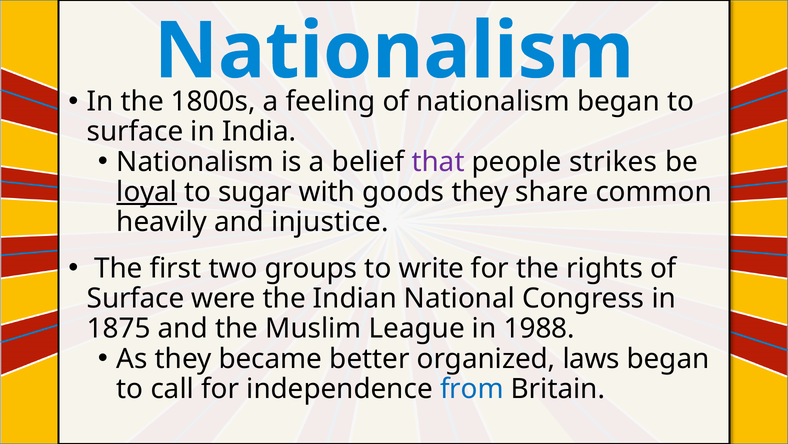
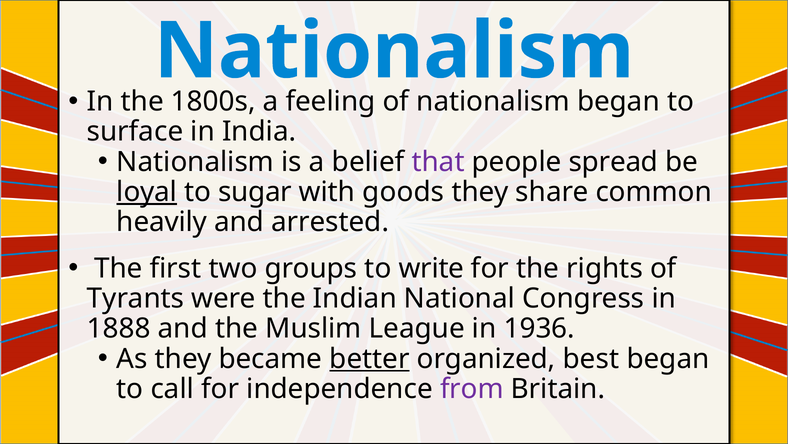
strikes: strikes -> spread (613, 162)
injustice: injustice -> arrested (330, 222)
Surface: Surface -> Tyrants (136, 298)
1875: 1875 -> 1888 (119, 328)
1988: 1988 -> 1936 (539, 328)
better underline: none -> present (370, 358)
laws: laws -> best (591, 358)
from colour: blue -> purple (472, 388)
